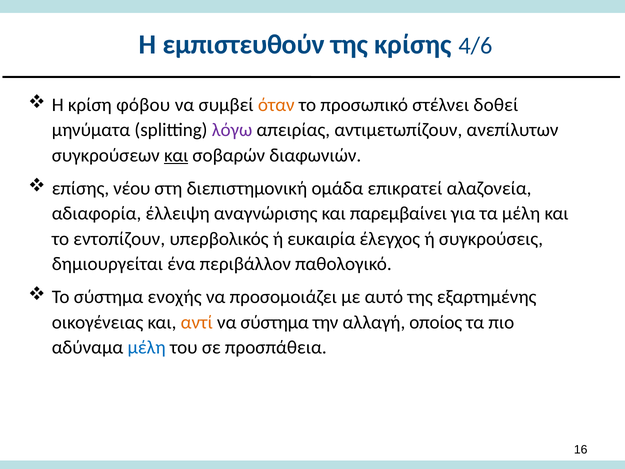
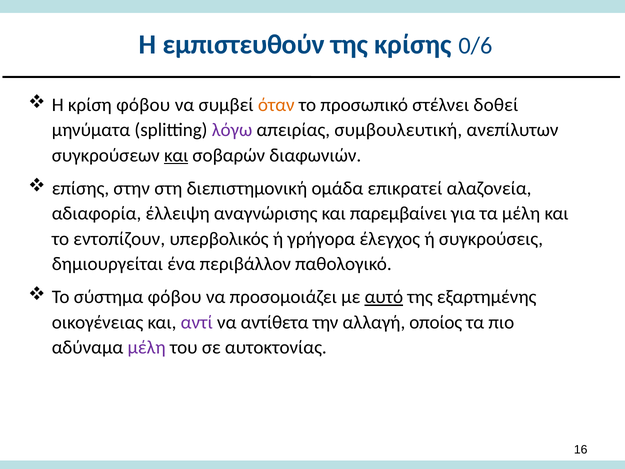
4/6: 4/6 -> 0/6 (475, 45)
αντιμετωπίζουν: αντιμετωπίζουν -> συμβουλευτική (398, 130)
νέου: νέου -> στην (132, 188)
ευκαιρία: ευκαιρία -> γρήγορα (321, 239)
σύστημα ενοχής: ενοχής -> φόβου (175, 297)
αυτό underline: none -> present (384, 297)
αντί colour: orange -> purple (197, 322)
να σύστημα: σύστημα -> αντίθετα (275, 322)
μέλη colour: blue -> purple (147, 347)
προσπάθεια: προσπάθεια -> αυτοκτονίας (276, 347)
